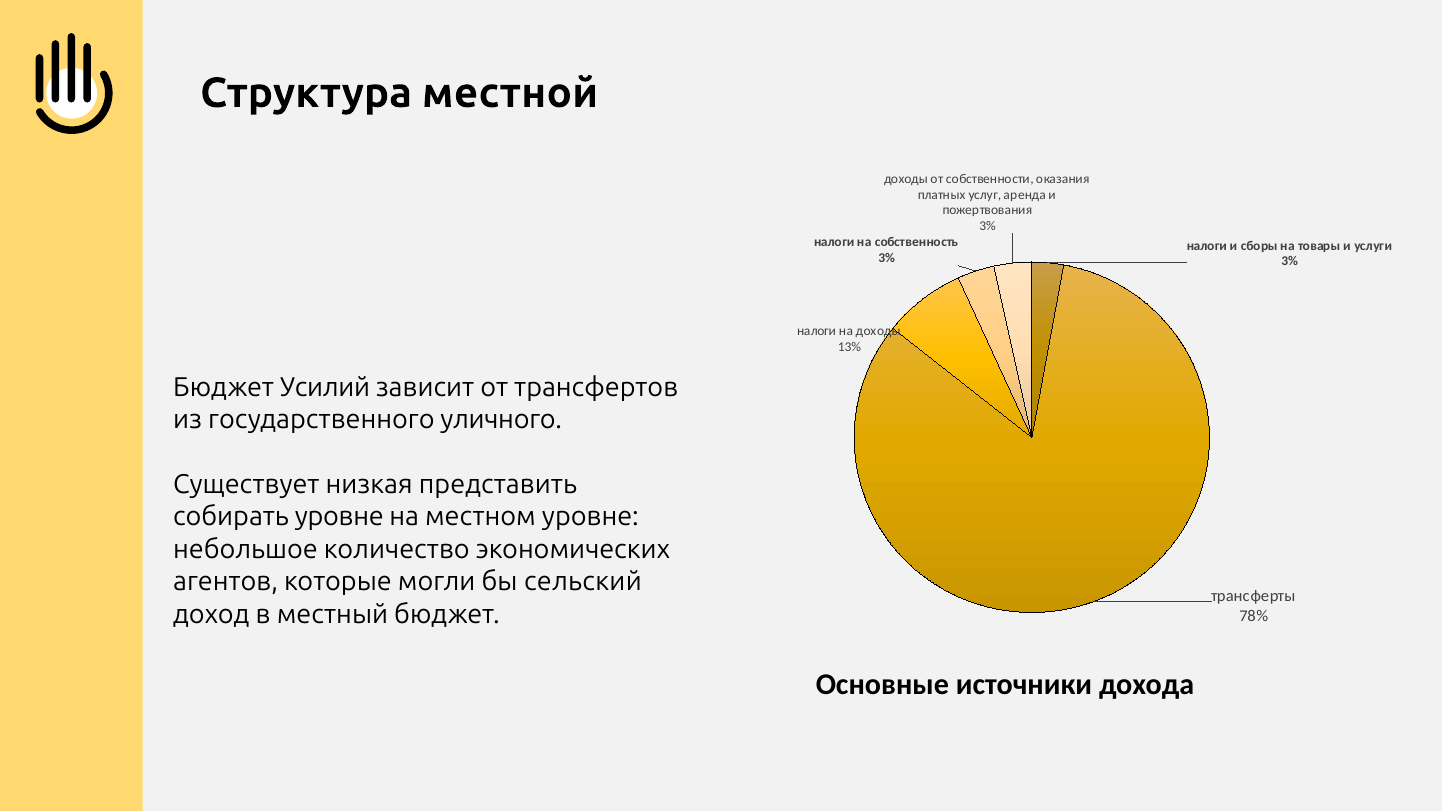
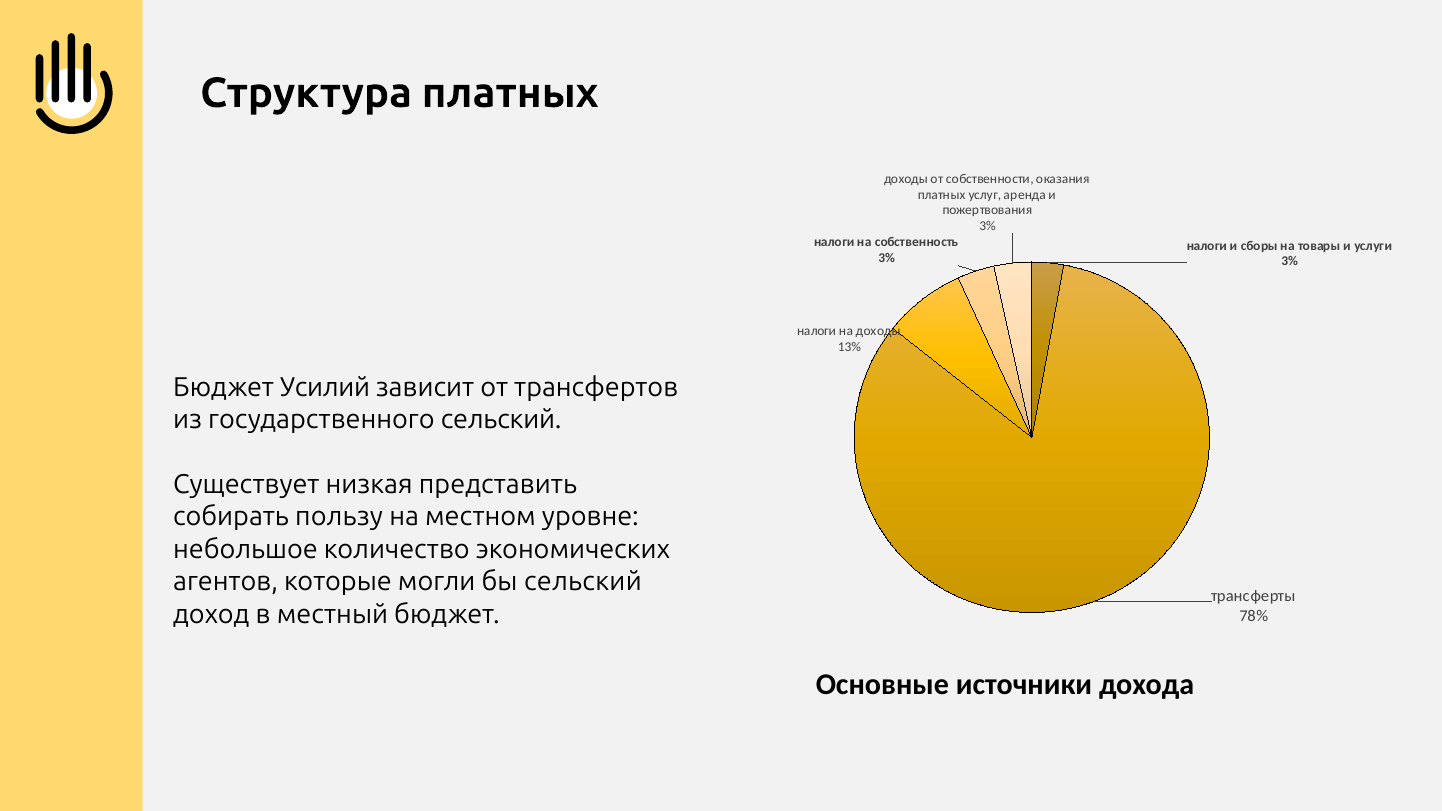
Структура местной: местной -> платных (510, 93)
государственного уличного: уличного -> сельский (501, 420)
собирать уровне: уровне -> пользу (339, 517)
